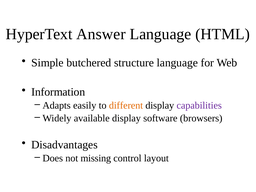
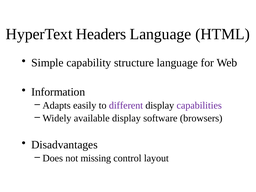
Answer: Answer -> Headers (101, 34)
butchered: butchered -> capability (89, 63)
different colour: orange -> purple (126, 105)
